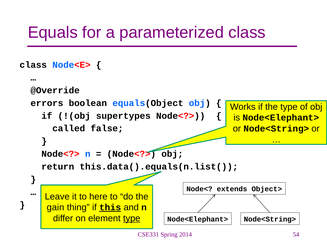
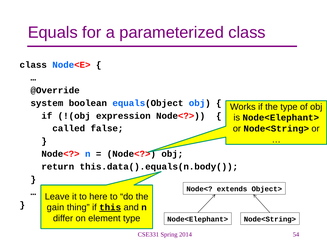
errors: errors -> system (47, 103)
supertypes: supertypes -> expression (123, 116)
this.data().equals(n.list(: this.data().equals(n.list( -> this.data().equals(n.body( (159, 167)
type underline: present -> none (132, 219)
